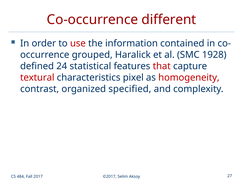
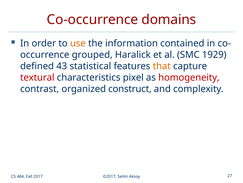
different: different -> domains (169, 20)
use colour: red -> orange (78, 43)
1928: 1928 -> 1929 (214, 55)
24: 24 -> 43 (62, 66)
that colour: red -> orange (162, 66)
specified: specified -> construct (130, 89)
